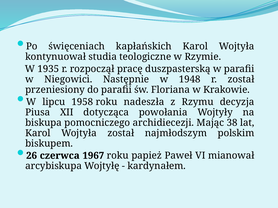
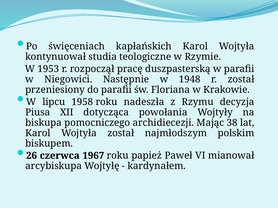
1935: 1935 -> 1953 (48, 69)
